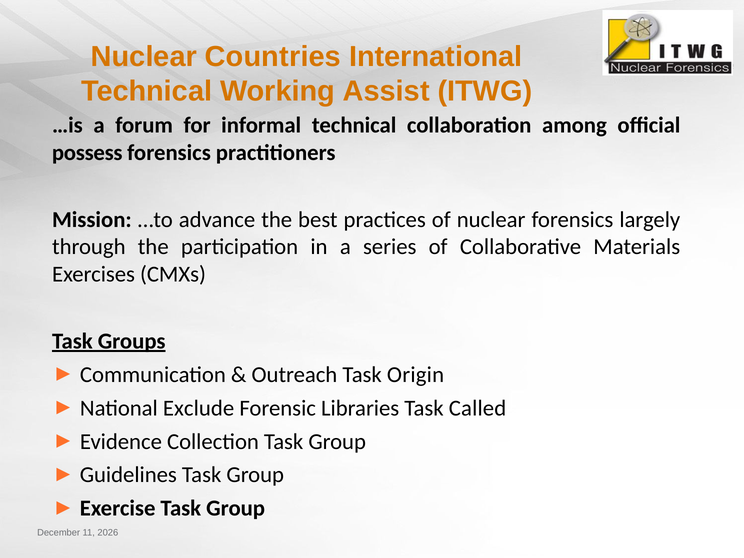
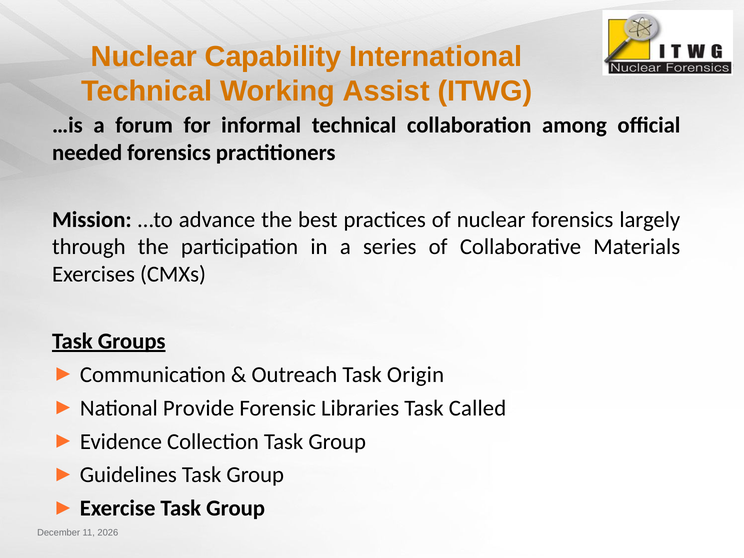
Countries: Countries -> Capability (273, 57)
possess: possess -> needed (87, 153)
Exclude: Exclude -> Provide (199, 408)
